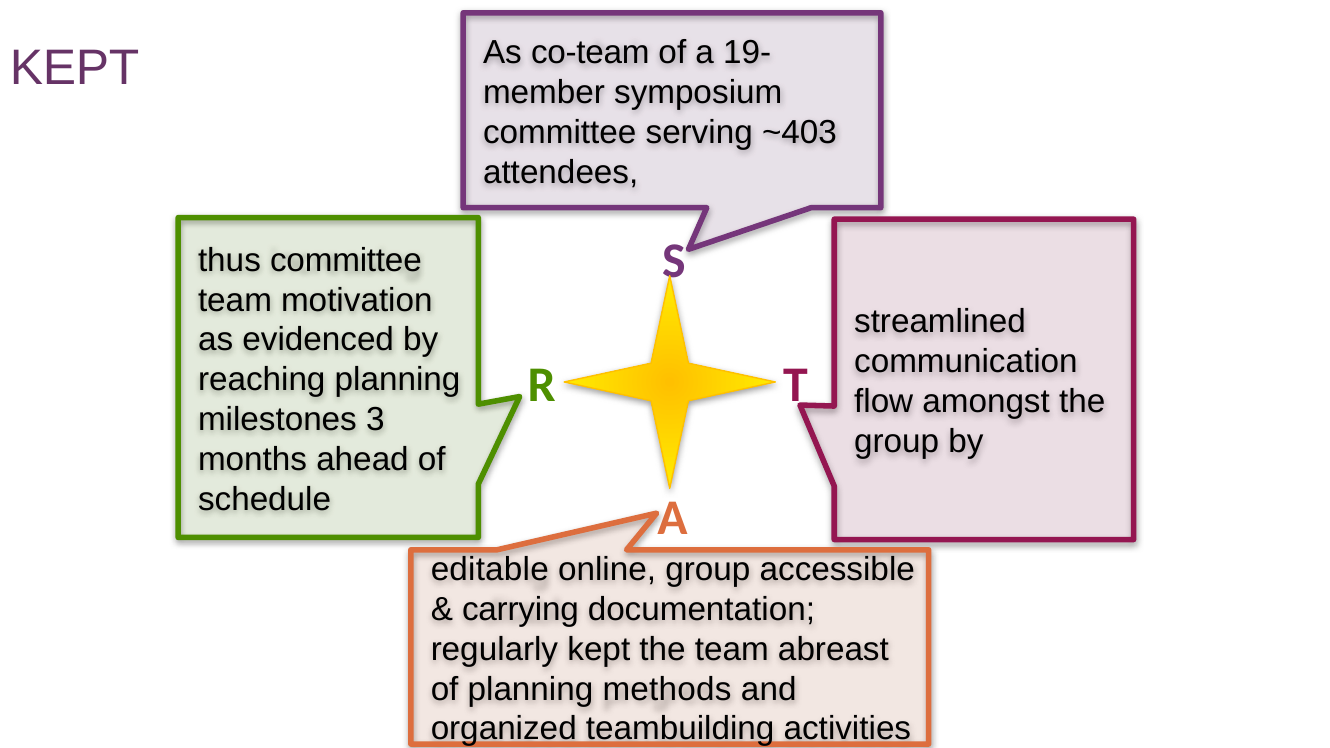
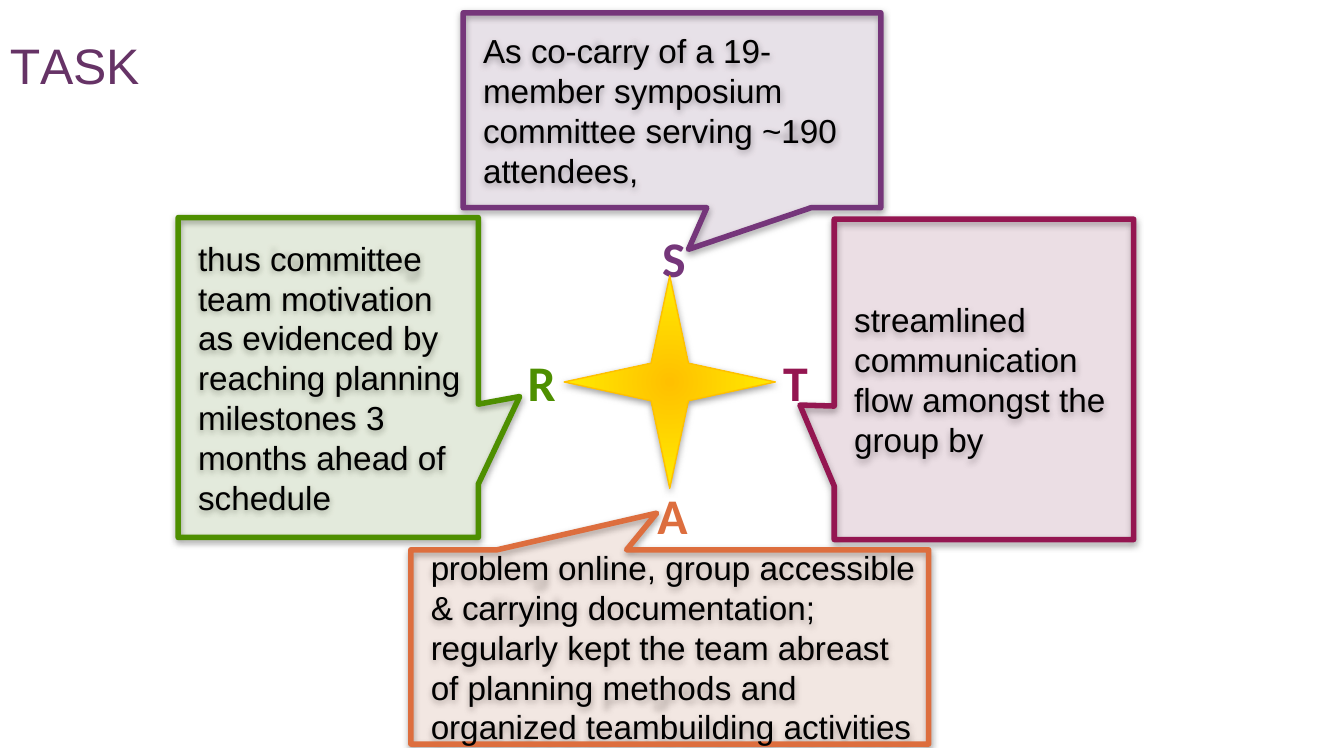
co-team: co-team -> co-carry (590, 53)
KEPT: KEPT -> TASK (75, 68)
~403: ~403 -> ~190 (799, 133)
editable: editable -> problem (490, 570)
